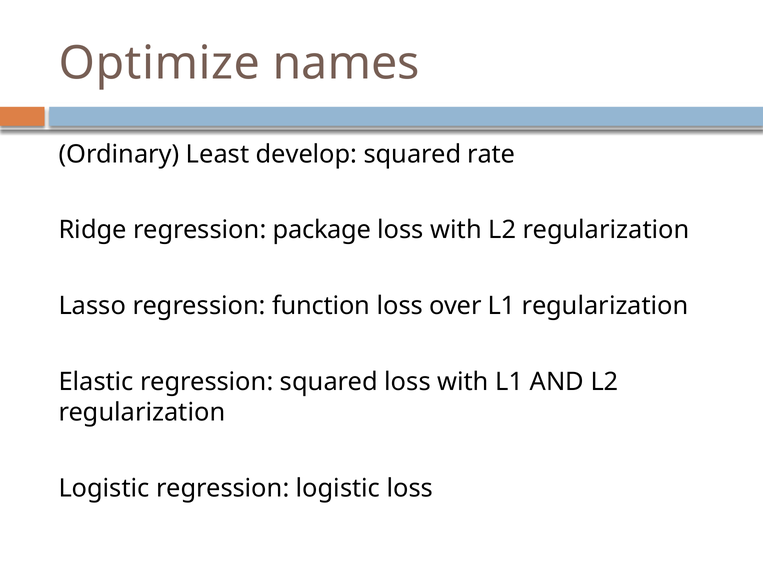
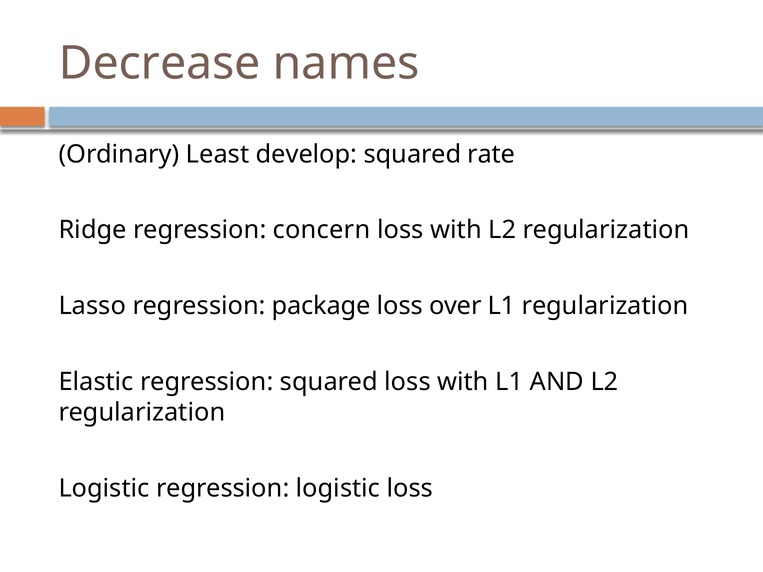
Optimize: Optimize -> Decrease (160, 64)
package: package -> concern (322, 230)
function: function -> package (321, 306)
